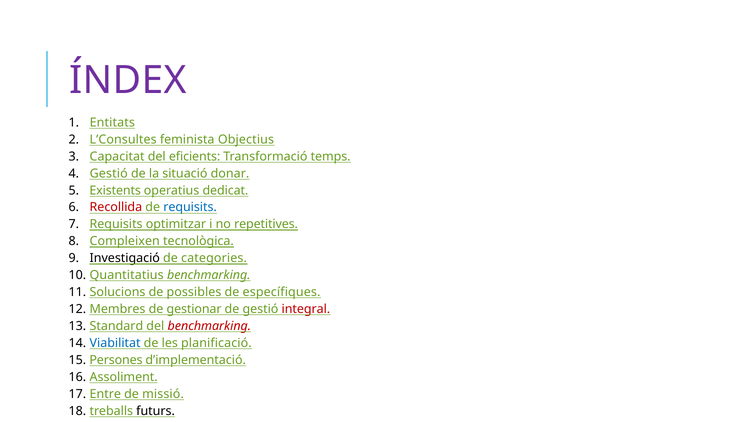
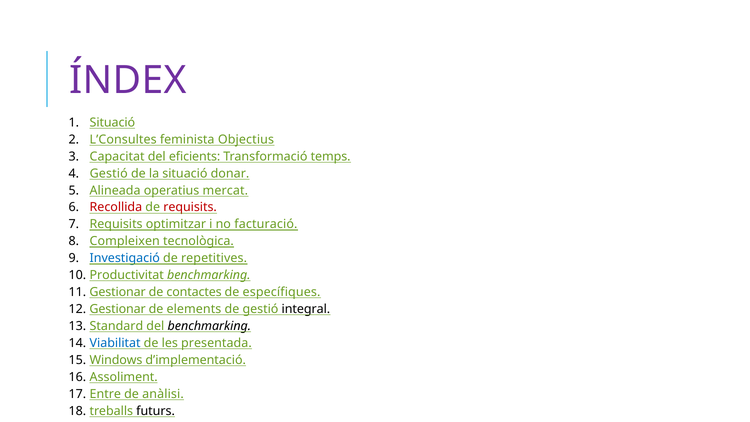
Entitats: Entitats -> Situació (112, 122)
Existents: Existents -> Alineada (115, 190)
dedicat: dedicat -> mercat (225, 190)
requisits colour: blue -> red (190, 207)
repetitives: repetitives -> facturació (266, 224)
Investigació colour: black -> blue (125, 258)
categories: categories -> repetitives (214, 258)
Quantitatius: Quantitatius -> Productivitat (127, 275)
Solucions: Solucions -> Gestionar (118, 292)
possibles: possibles -> contactes (194, 292)
Membres: Membres -> Gestionar (118, 309)
gestionar: gestionar -> elements (194, 309)
integral colour: red -> black (306, 309)
benchmarking colour: red -> black (209, 326)
planificació: planificació -> presentada (216, 343)
Persones: Persones -> Windows (116, 360)
missió: missió -> anàlisi (163, 394)
